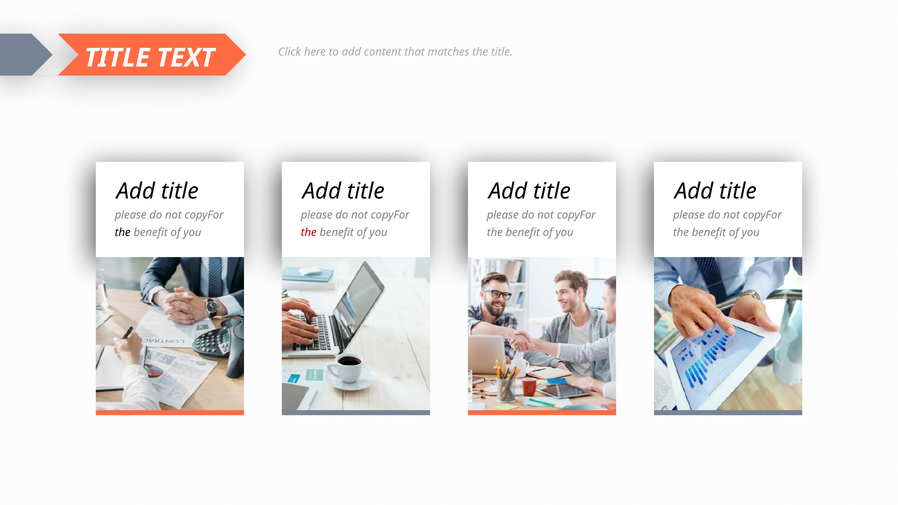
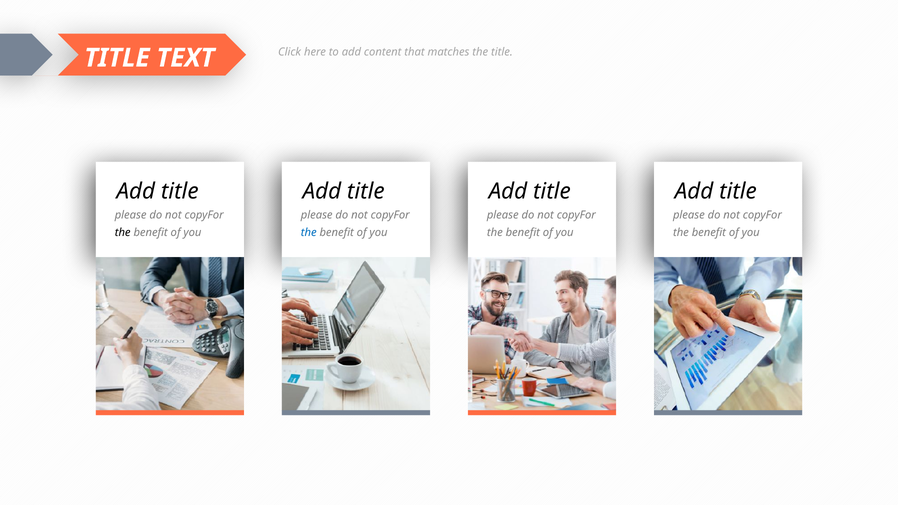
the colour: red -> blue (309, 233)
